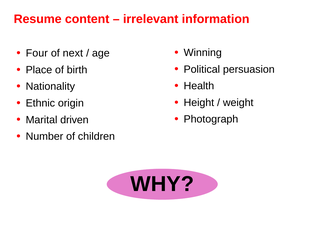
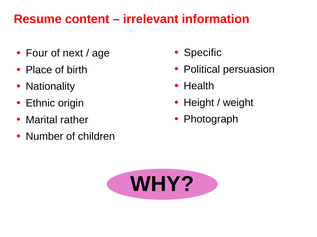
Winning: Winning -> Specific (203, 53)
driven: driven -> rather (74, 120)
